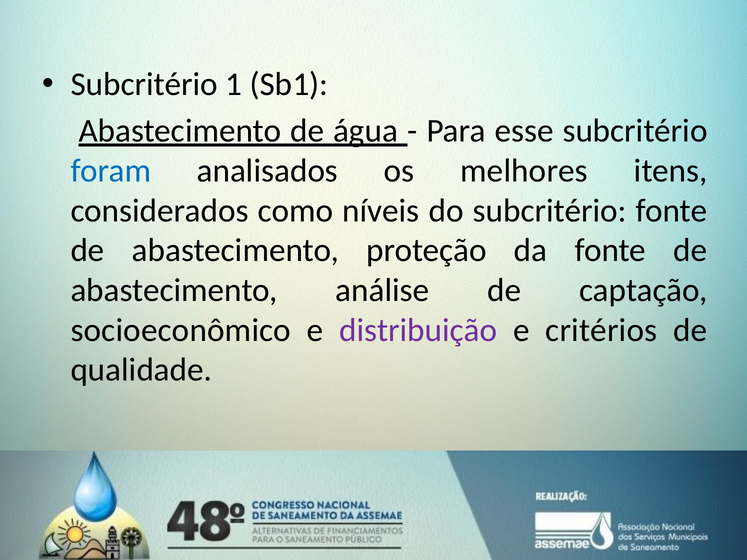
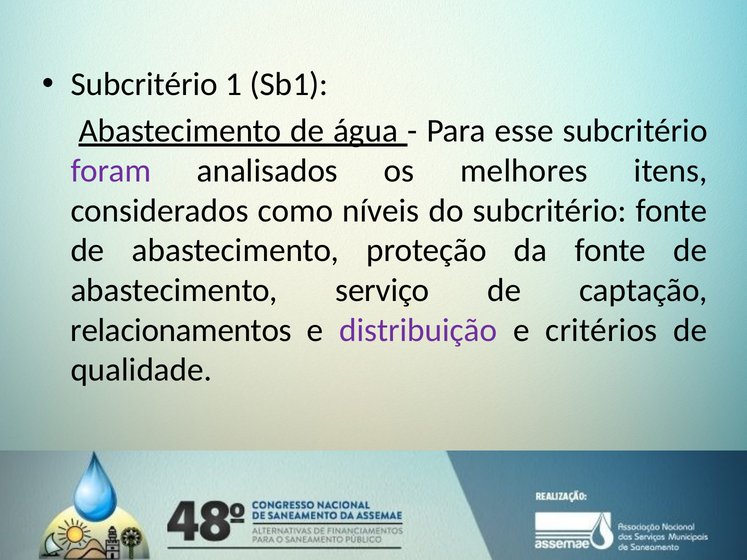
foram colour: blue -> purple (111, 171)
análise: análise -> serviço (382, 290)
socioeconômico: socioeconômico -> relacionamentos (181, 330)
